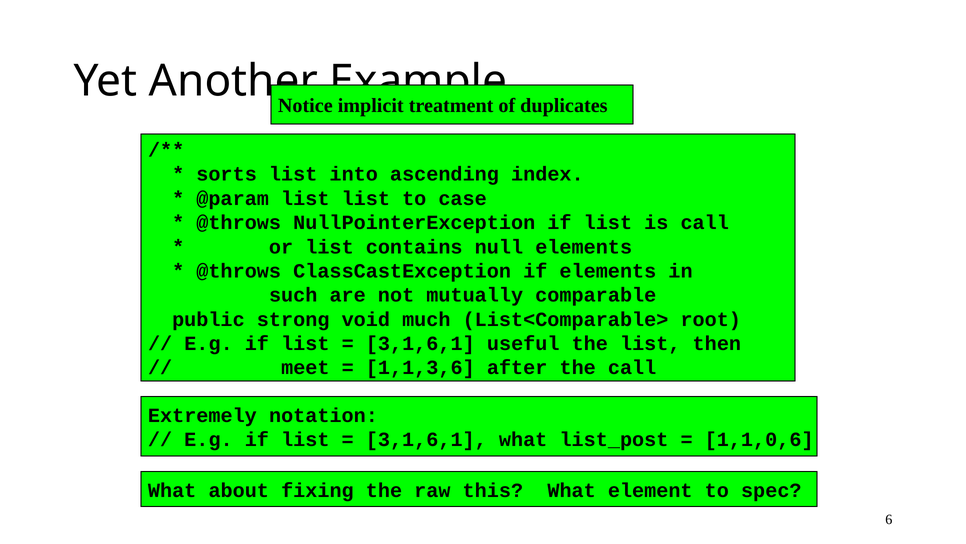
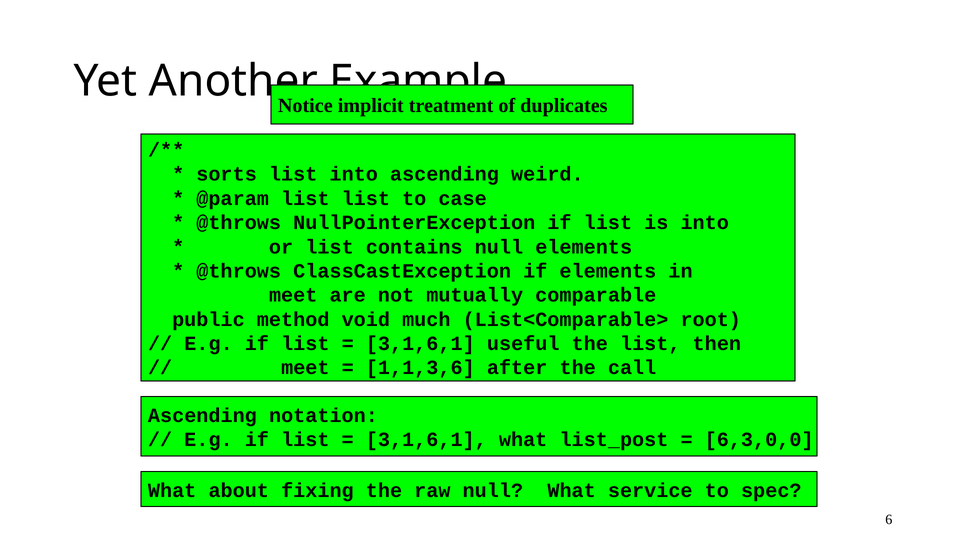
index: index -> weird (547, 174)
is call: call -> into (705, 222)
such: such -> meet (293, 295)
strong: strong -> method (293, 319)
Extremely: Extremely -> Ascending (202, 415)
1,1,0,6: 1,1,0,6 -> 6,3,0,0 (759, 439)
raw this: this -> null (493, 490)
element: element -> service (650, 490)
